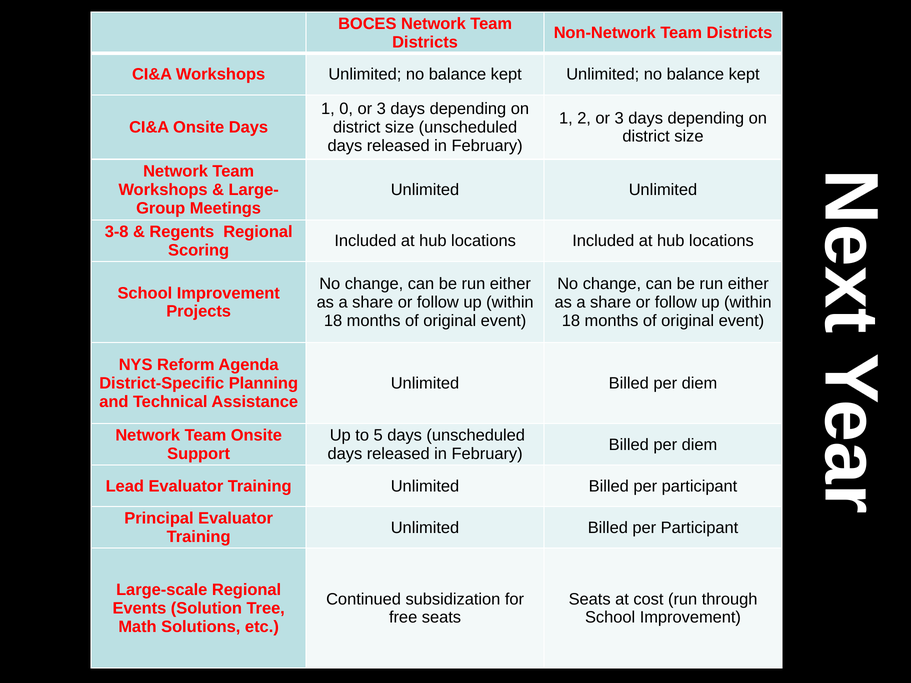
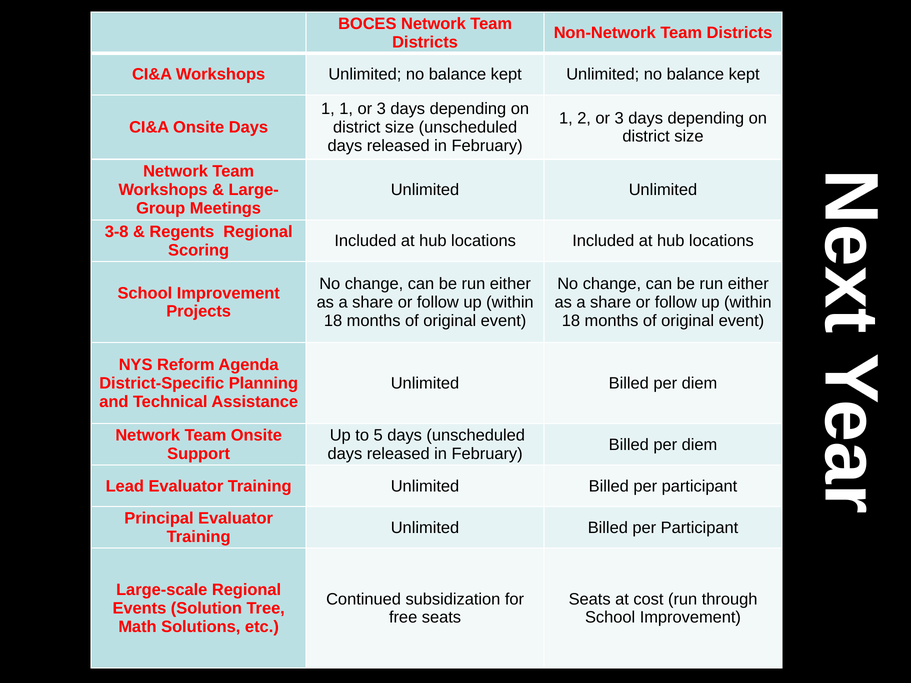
1 0: 0 -> 1 (346, 109)
